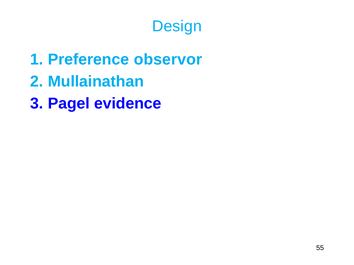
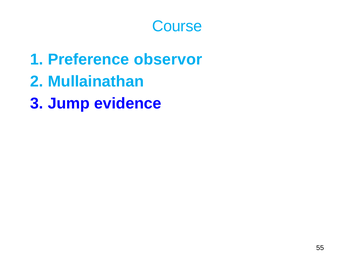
Design: Design -> Course (177, 26)
Pagel: Pagel -> Jump (69, 104)
